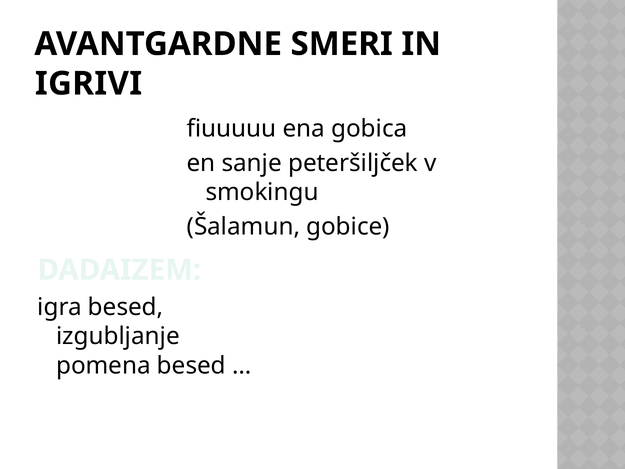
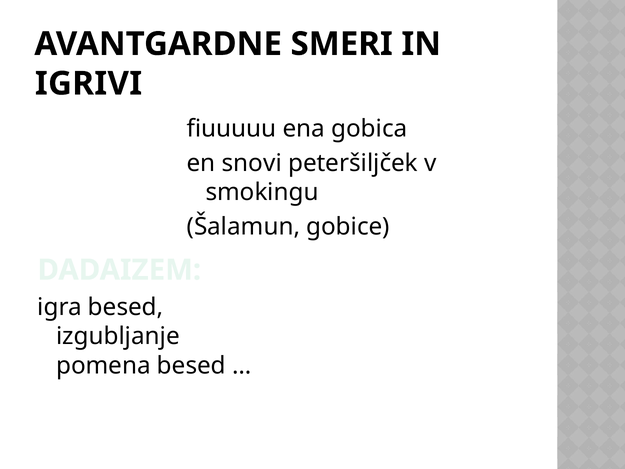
sanje: sanje -> snovi (252, 163)
